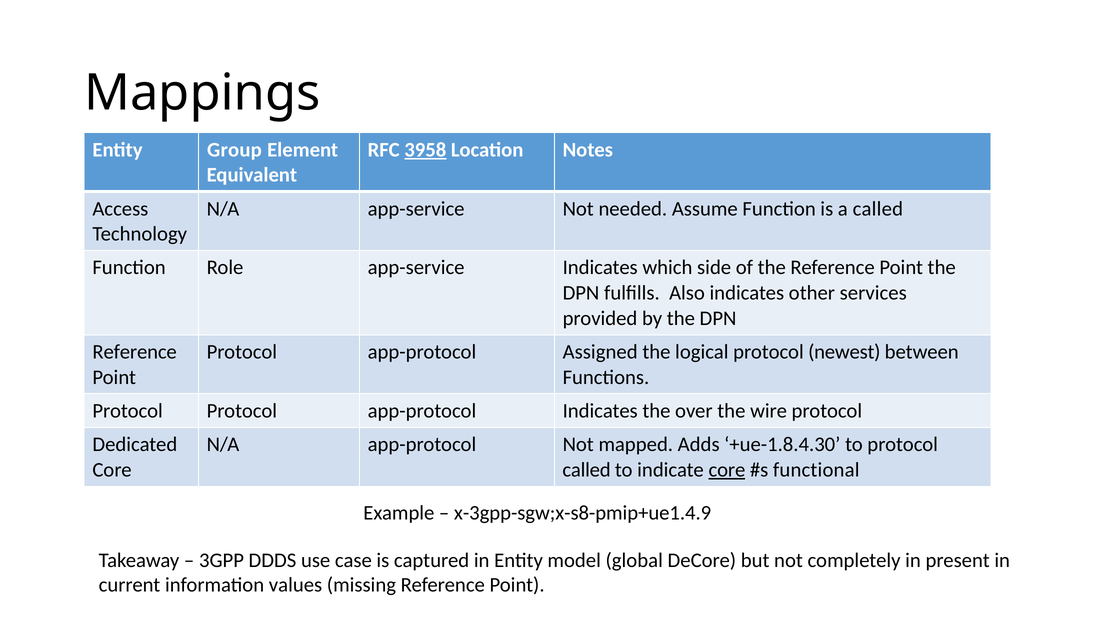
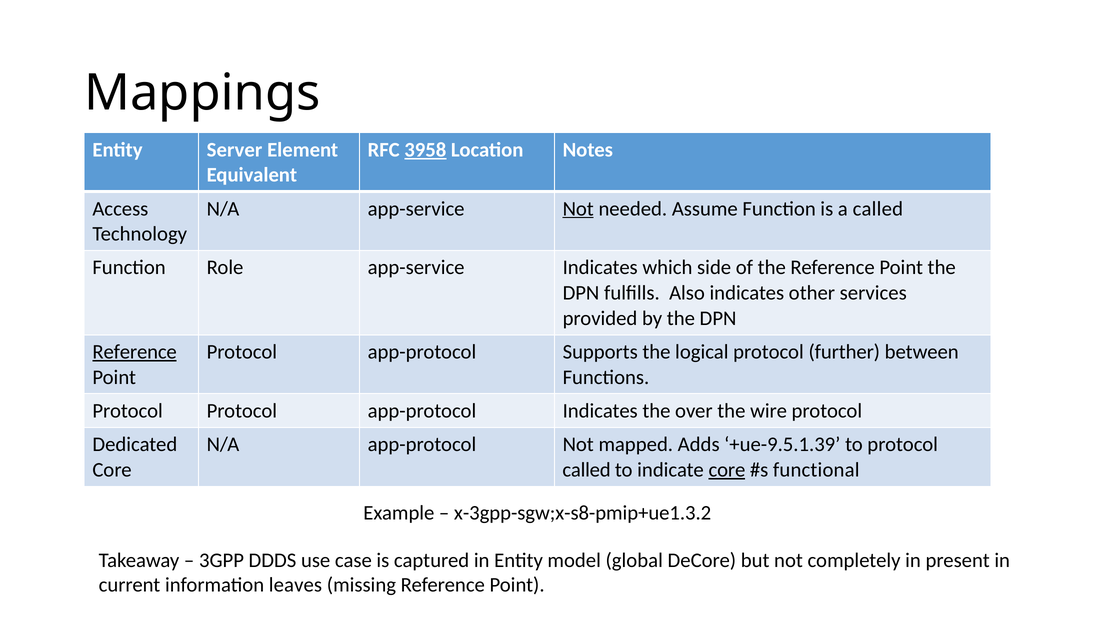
Group: Group -> Server (235, 150)
Not underline: none -> present (578, 209)
Reference underline: none -> present (135, 352)
Assigned: Assigned -> Supports (600, 352)
newest: newest -> further (844, 352)
+ue-1.8.4.30: +ue-1.8.4.30 -> +ue-9.5.1.39 (782, 444)
x-3gpp-sgw;x-s8-pmip+ue1.4.9: x-3gpp-sgw;x-s8-pmip+ue1.4.9 -> x-3gpp-sgw;x-s8-pmip+ue1.3.2 (583, 513)
values: values -> leaves (295, 585)
